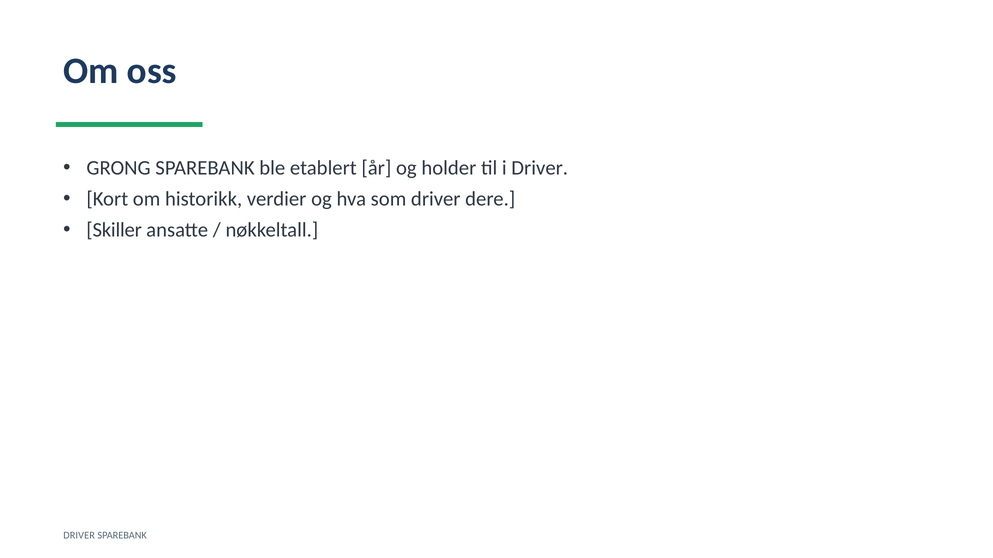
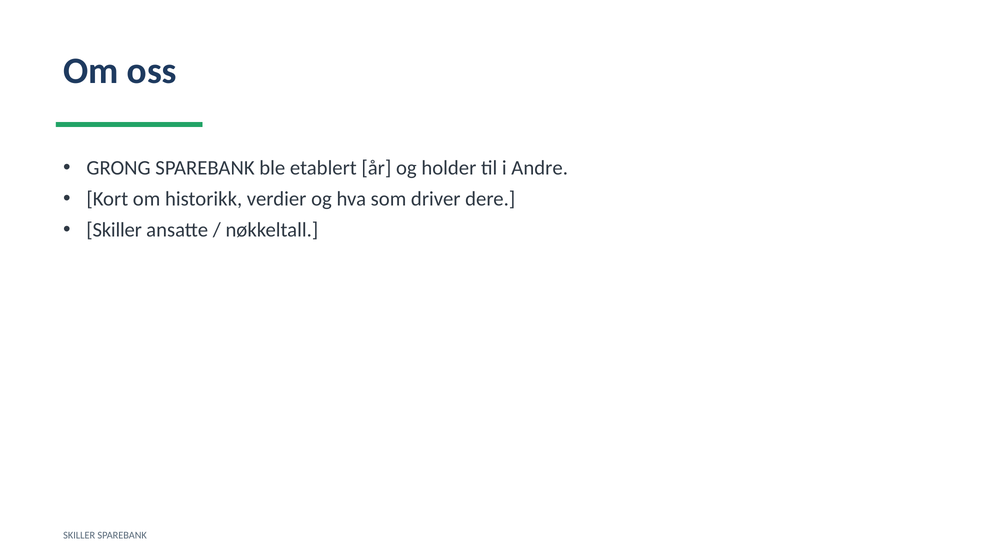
i Driver: Driver -> Andre (540, 168)
DRIVER: DRIVER -> SKILLER (79, 536)
